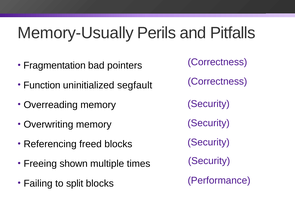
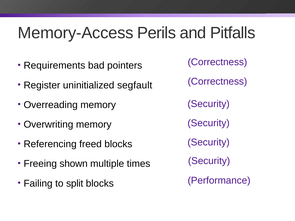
Memory-Usually: Memory-Usually -> Memory-Access (76, 33)
Fragmentation: Fragmentation -> Requirements (54, 66)
Function: Function -> Register (42, 85)
